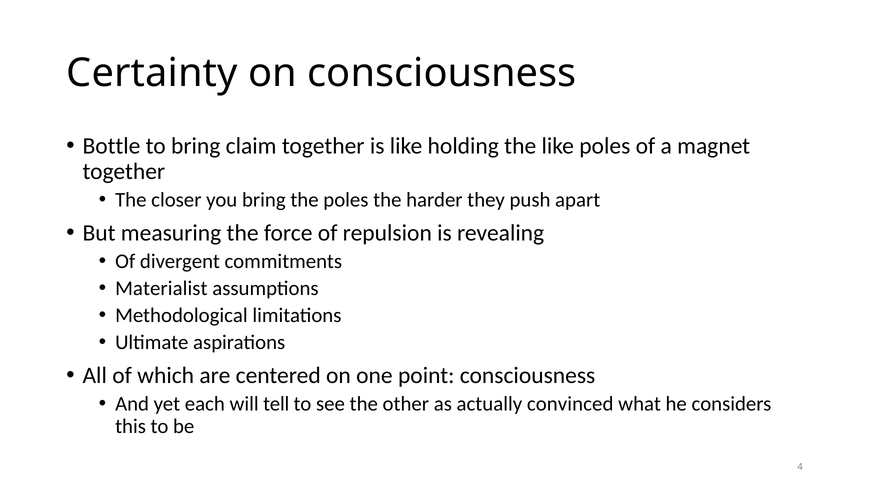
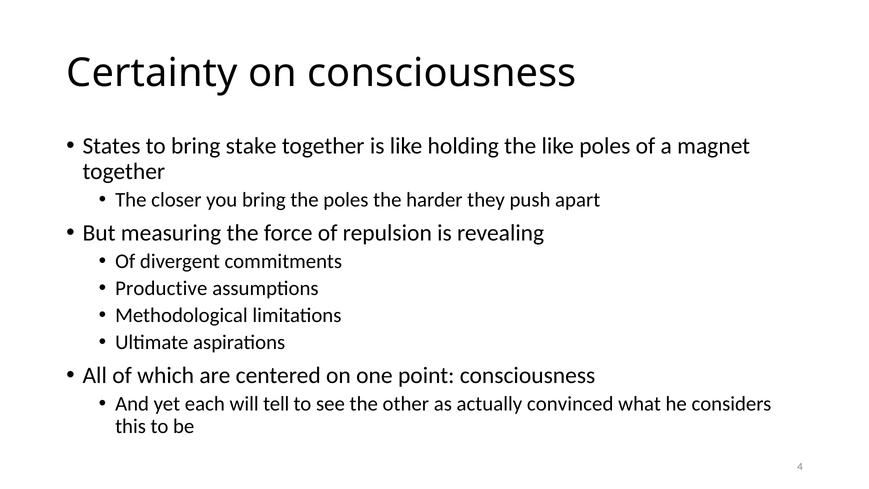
Bottle: Bottle -> States (112, 146)
claim: claim -> stake (251, 146)
Materialist: Materialist -> Productive (161, 288)
